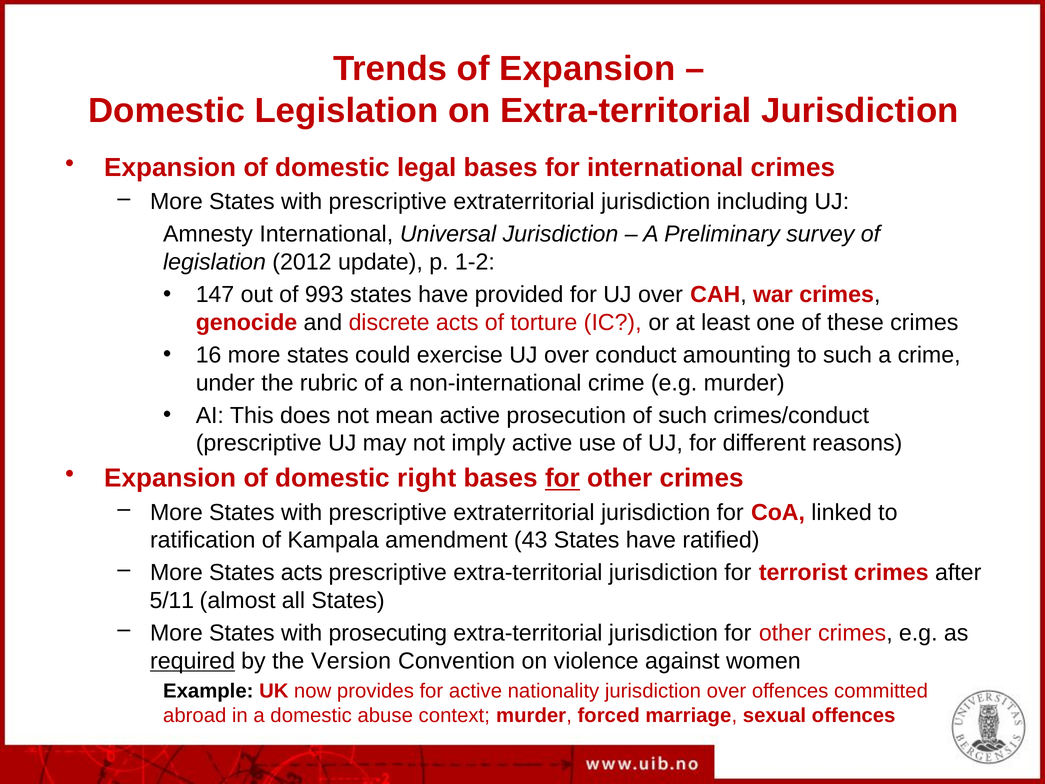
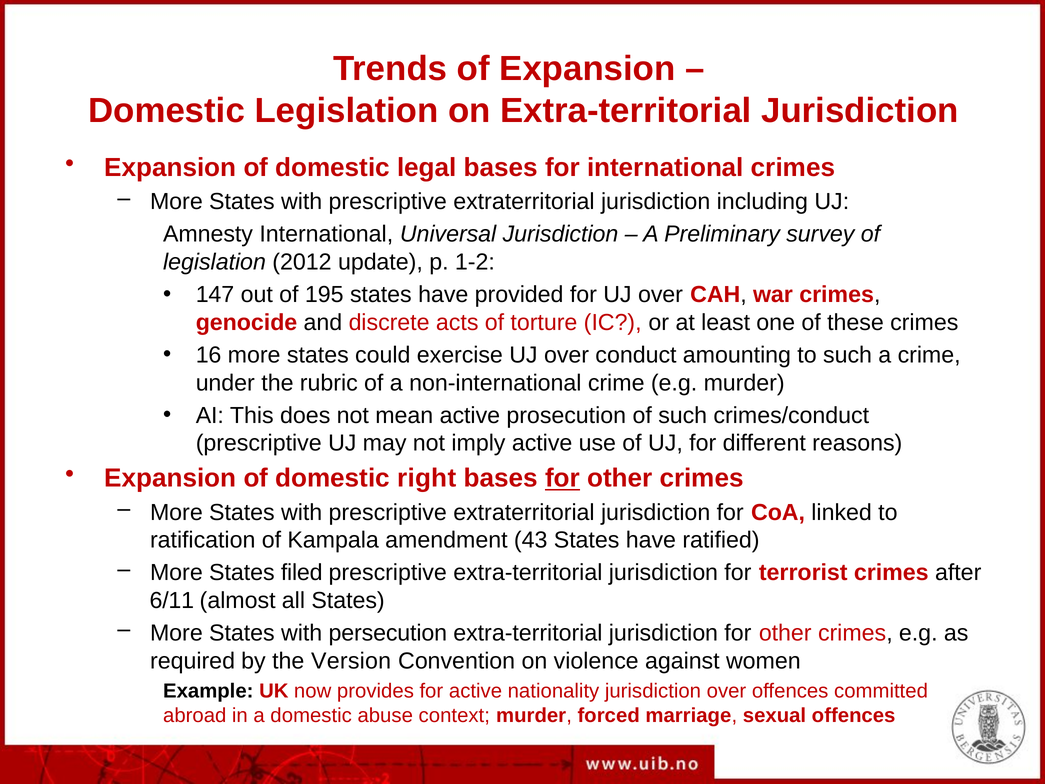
993: 993 -> 195 (324, 295)
States acts: acts -> filed (302, 573)
5/11: 5/11 -> 6/11 (172, 600)
prosecuting: prosecuting -> persecution (388, 633)
required underline: present -> none (193, 661)
